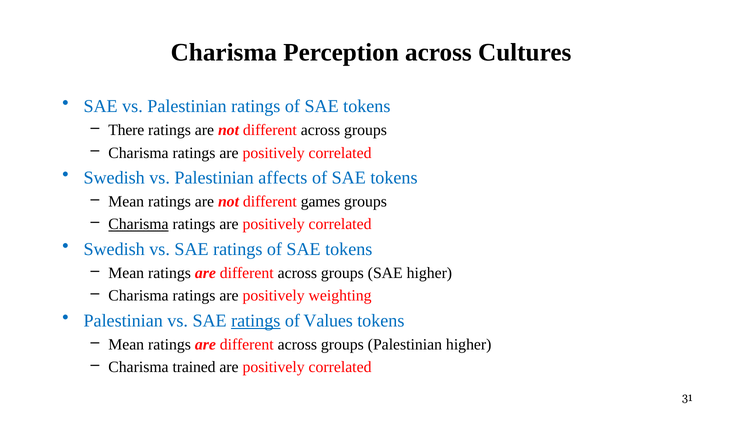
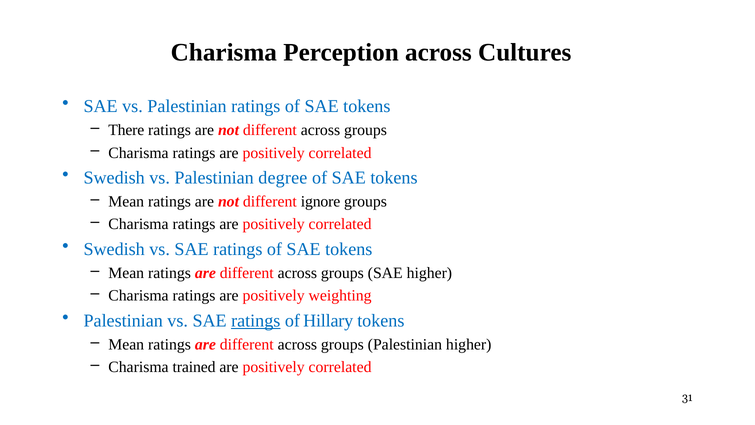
affects: affects -> degree (283, 178)
games: games -> ignore (321, 201)
Charisma underline: present -> none (138, 224)
Values: Values -> Hillary (328, 320)
